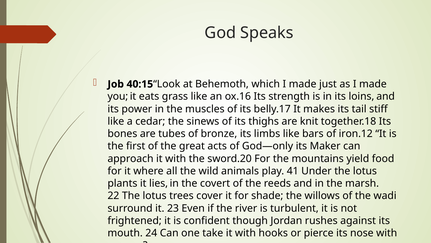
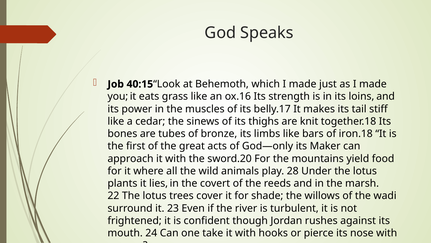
iron.12: iron.12 -> iron.18 (356, 133)
41: 41 -> 28 (293, 171)
